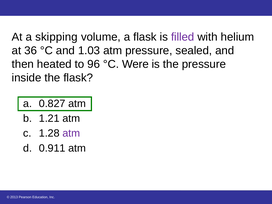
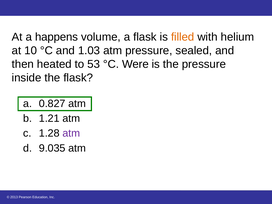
skipping: skipping -> happens (57, 37)
filled colour: purple -> orange (183, 37)
36: 36 -> 10 (31, 51)
96: 96 -> 53 (94, 64)
0.911: 0.911 -> 9.035 (52, 148)
